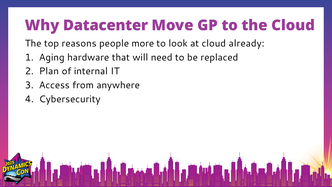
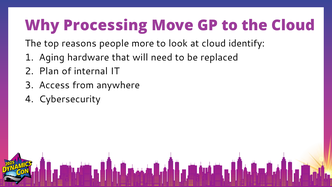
Datacenter: Datacenter -> Processing (105, 25)
already: already -> identify (247, 43)
